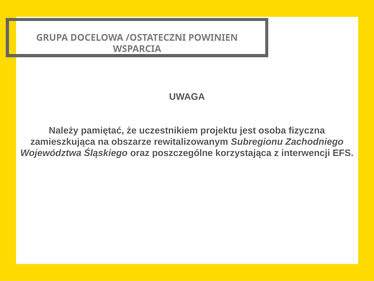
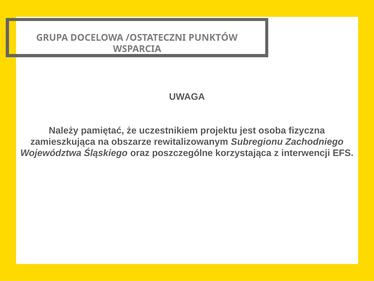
POWINIEN: POWINIEN -> PUNKTÓW (213, 38)
